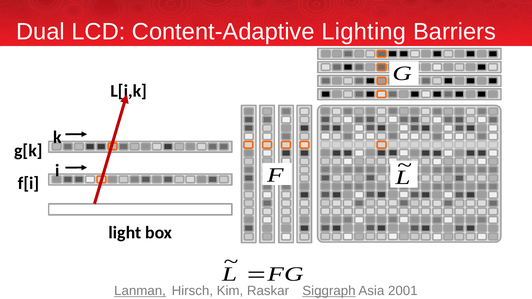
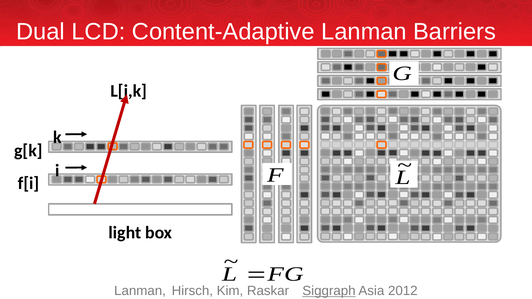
Content-Adaptive Lighting: Lighting -> Lanman (364, 32)
Lanman underline: present -> none (140, 291)
2001: 2001 -> 2012 (403, 291)
